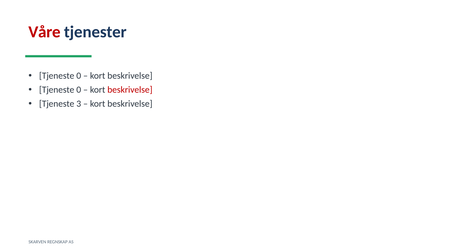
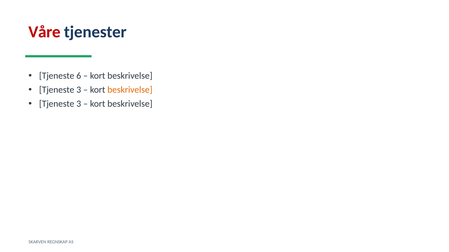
0: 0 -> 6 (79, 76)
0: 0 -> 3 (79, 90)
beskrivelse colour: red -> orange (130, 90)
